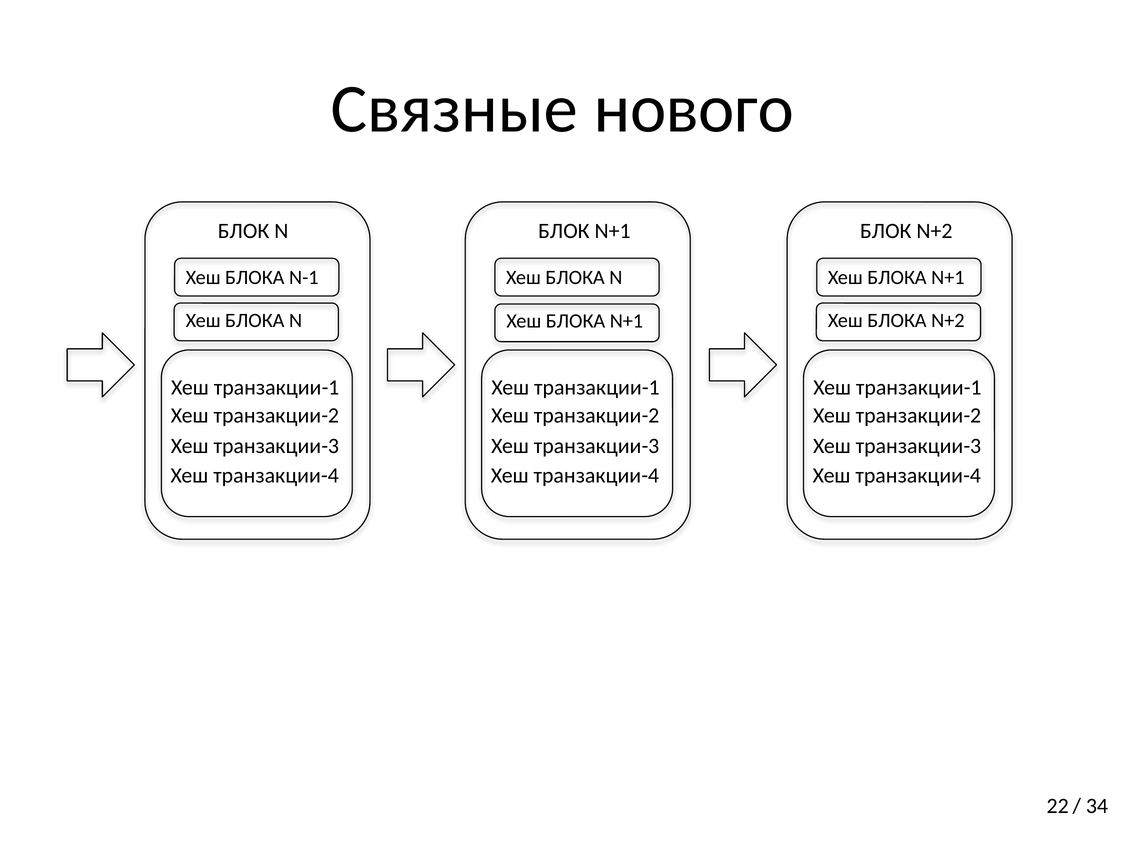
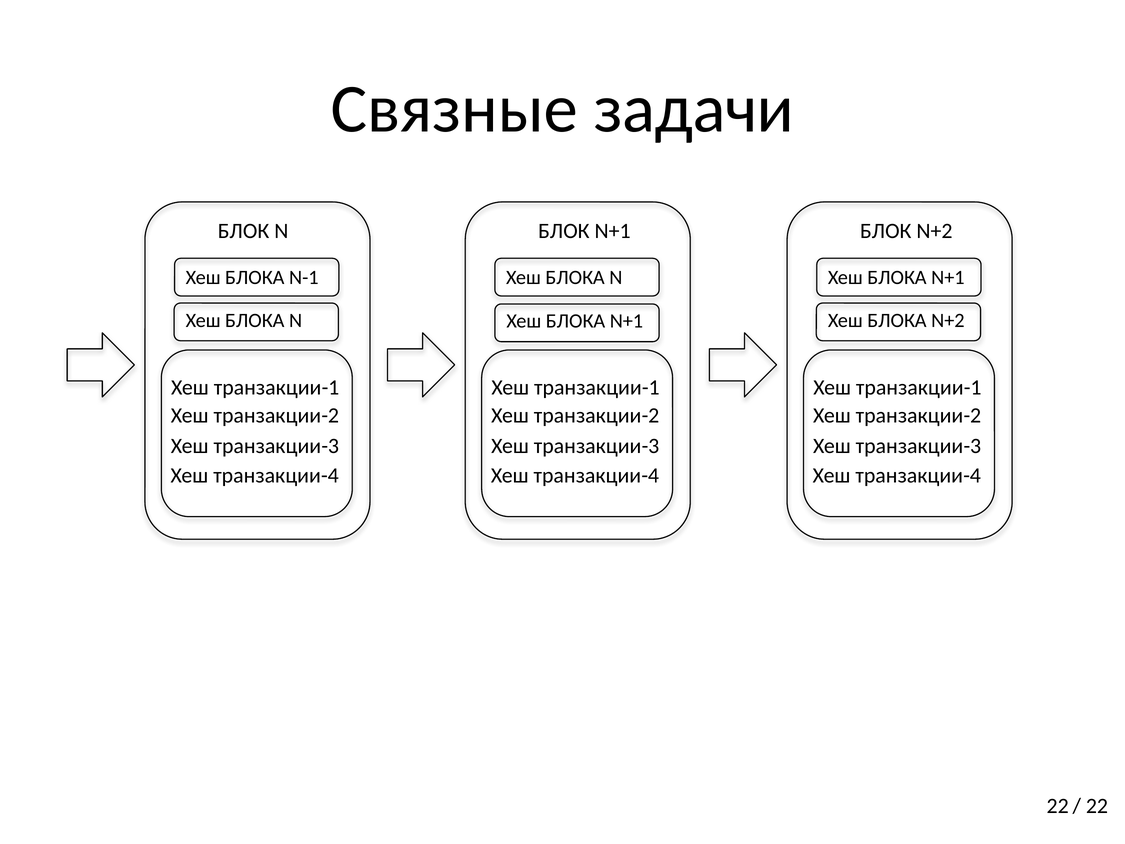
нового: нового -> задачи (694, 109)
34: 34 -> 22 (1097, 806)
